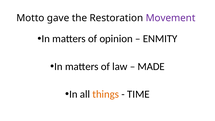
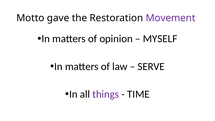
ENMITY: ENMITY -> MYSELF (160, 39)
MADE: MADE -> SERVE (151, 66)
things colour: orange -> purple (106, 94)
